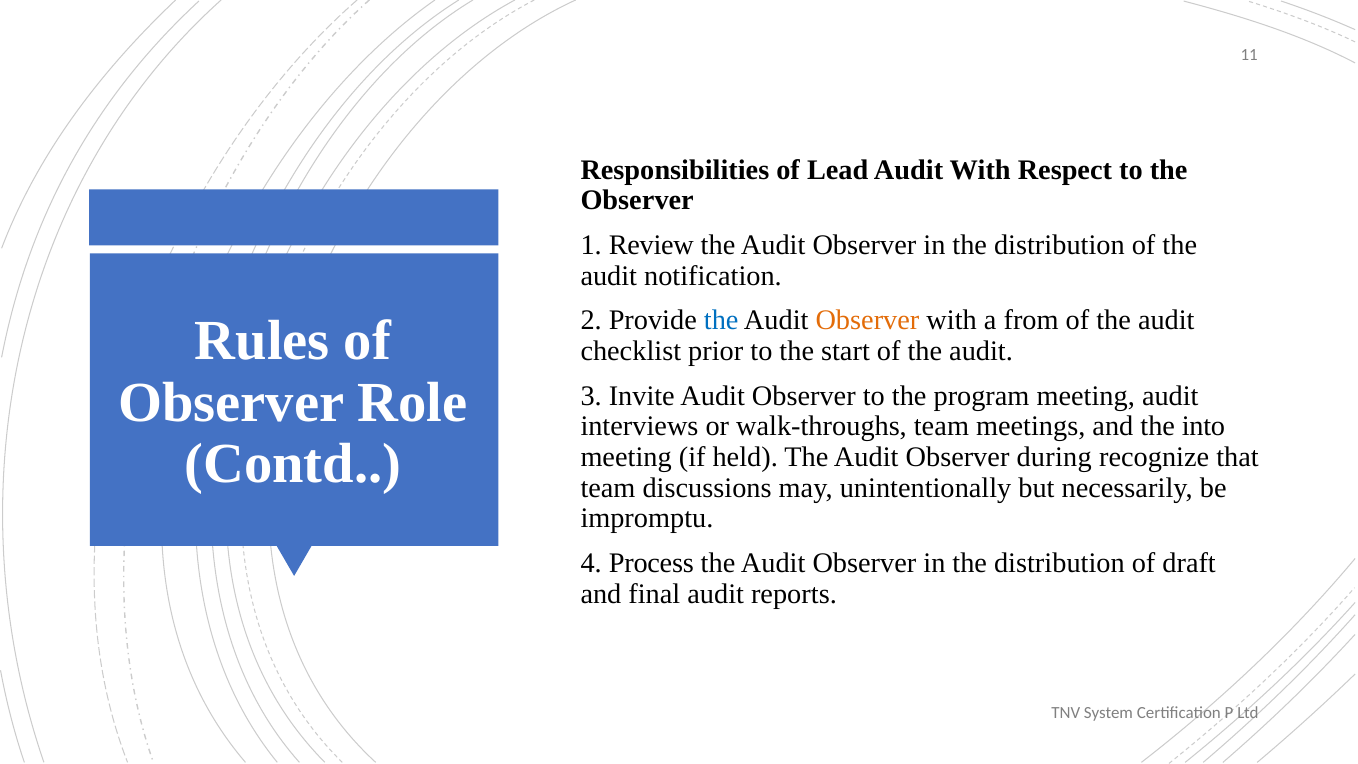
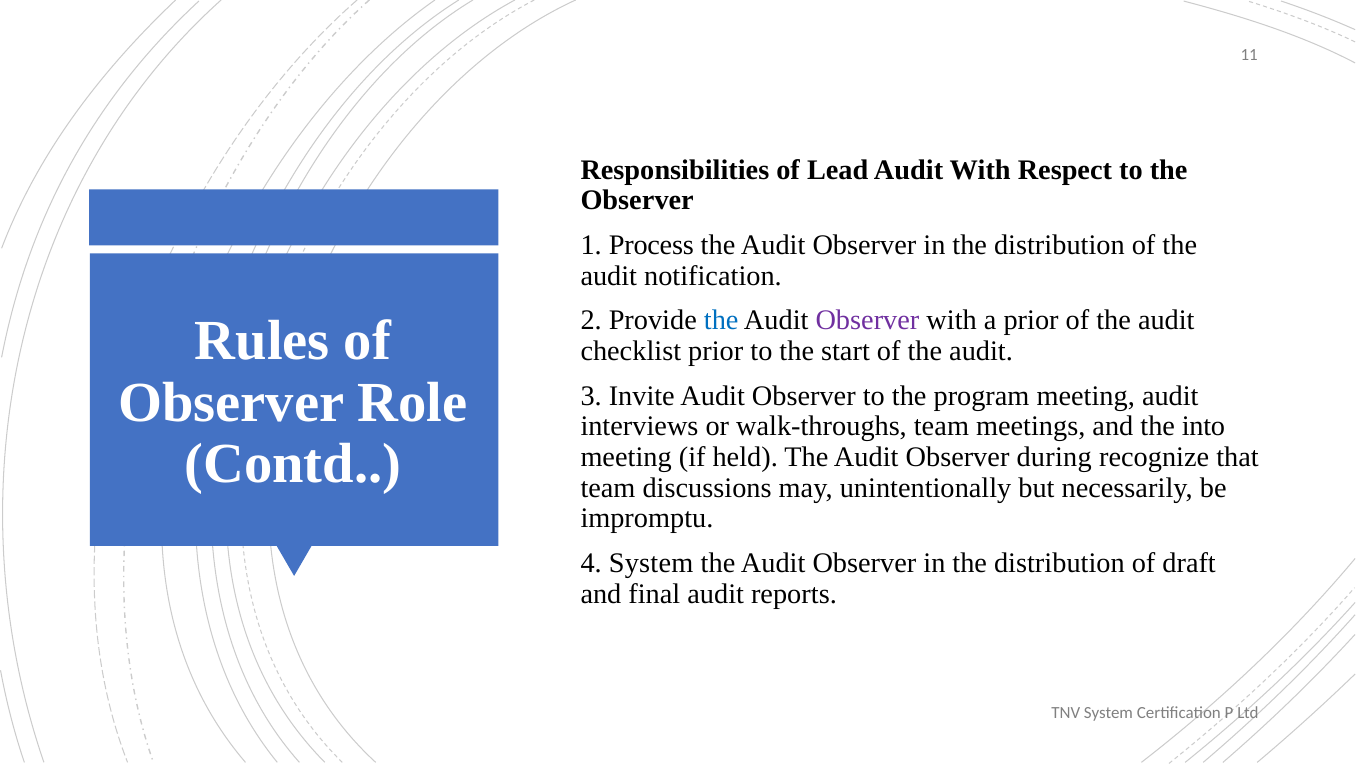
Review: Review -> Process (651, 245)
Observer colour: orange -> purple (867, 321)
a from: from -> prior (1031, 321)
4 Process: Process -> System (651, 563)
